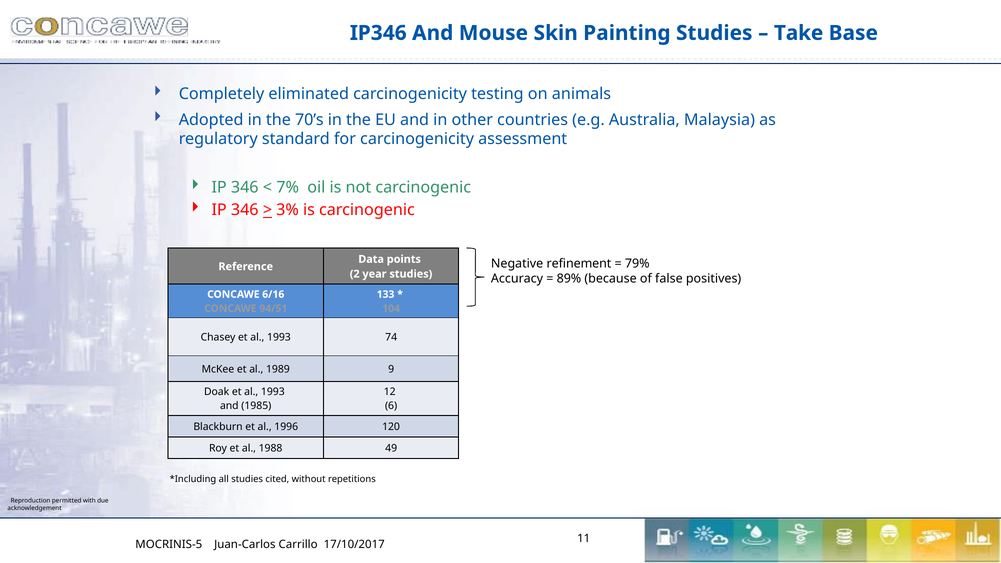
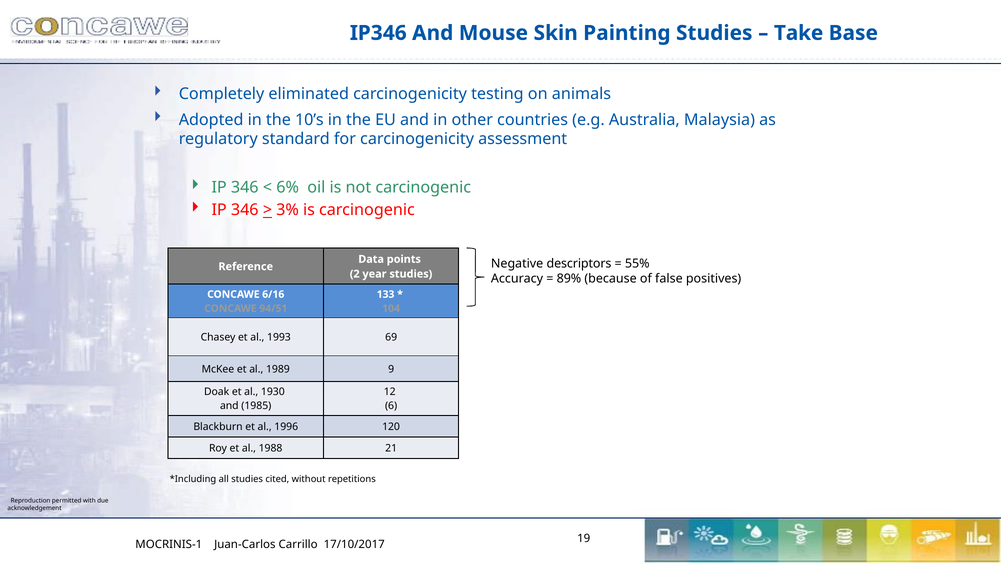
70’s: 70’s -> 10’s (309, 120)
7%: 7% -> 6% (288, 188)
refinement: refinement -> descriptors (579, 264)
79%: 79% -> 55% (637, 264)
74: 74 -> 69 (391, 337)
Doak et al 1993: 1993 -> 1930 (273, 392)
49: 49 -> 21 (391, 448)
MOCRINIS-5: MOCRINIS-5 -> MOCRINIS-1 (169, 544)
11: 11 -> 19 (584, 539)
